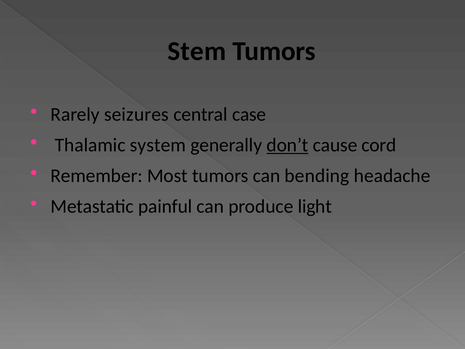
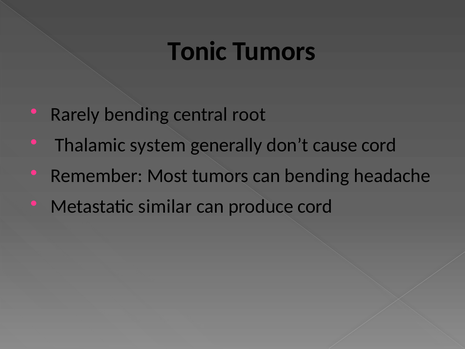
Stem: Stem -> Tonic (197, 51)
Rarely seizures: seizures -> bending (136, 114)
case: case -> root (249, 114)
don’t underline: present -> none (287, 145)
painful: painful -> similar (165, 206)
produce light: light -> cord (315, 206)
